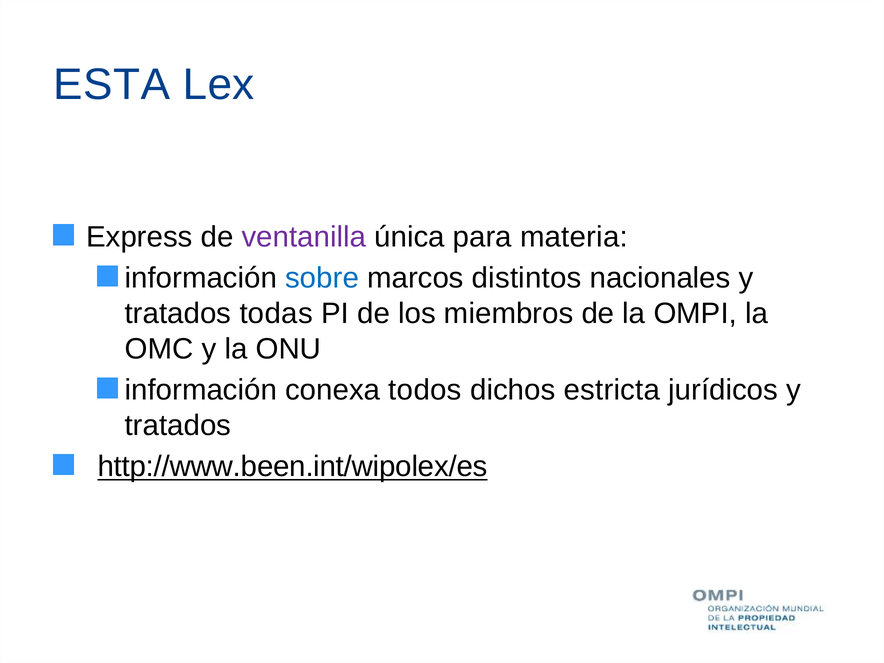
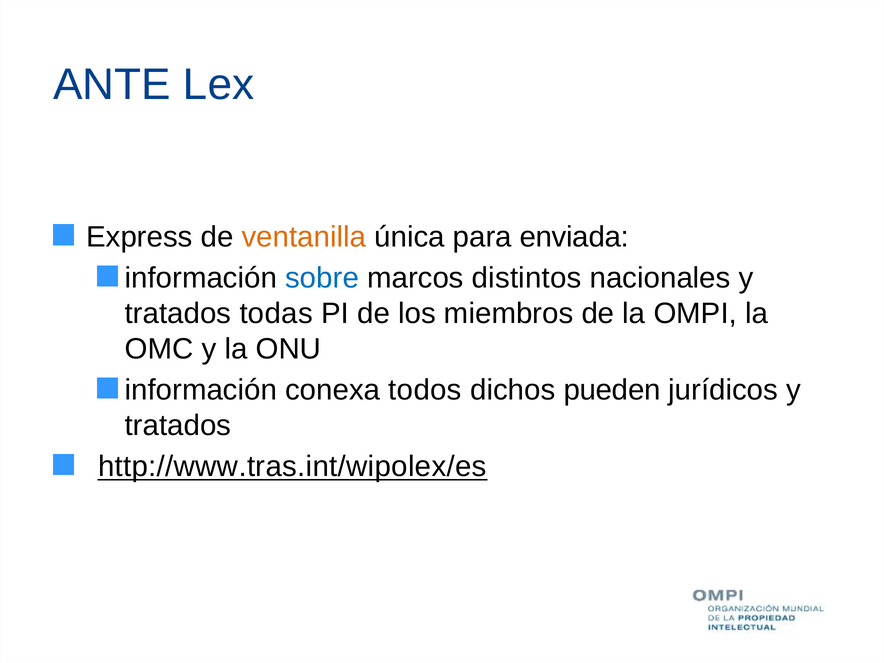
ESTA: ESTA -> ANTE (112, 85)
ventanilla colour: purple -> orange (304, 237)
materia: materia -> enviada (574, 237)
estricta: estricta -> pueden (612, 390)
http://www.been.int/wipolex/es: http://www.been.int/wipolex/es -> http://www.tras.int/wipolex/es (292, 467)
